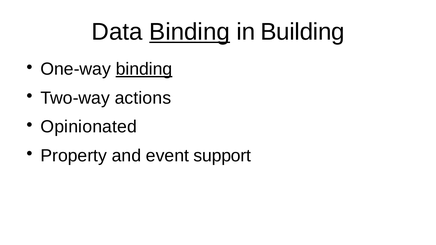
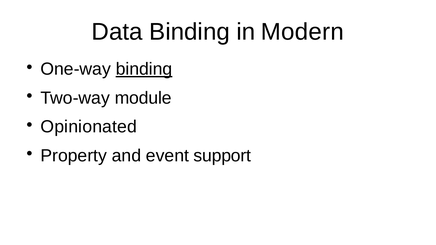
Binding underline: present -> none (190, 32)
Building: Building -> Modern (302, 32)
actions: actions -> module (143, 98)
